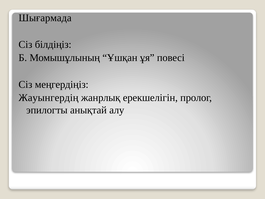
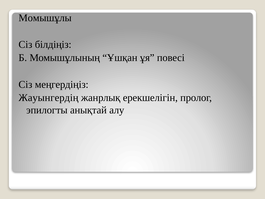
Шығармада: Шығармада -> Момышұлы (45, 18)
